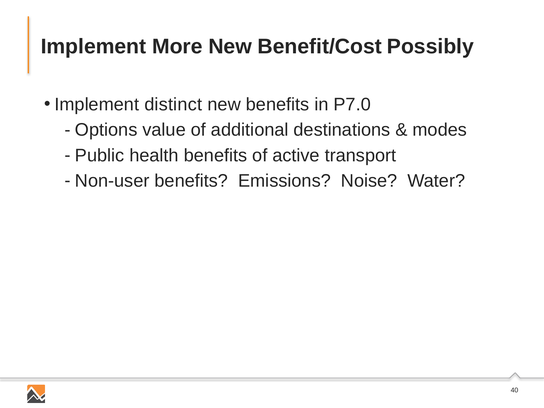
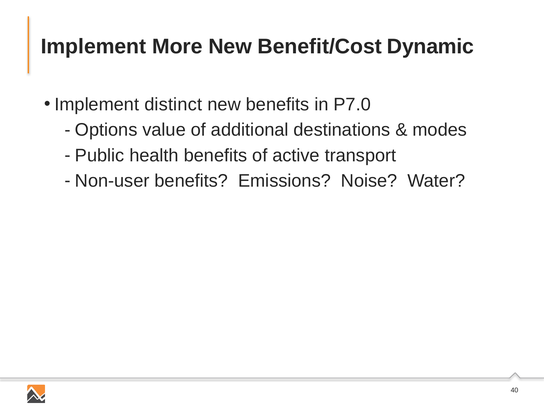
Possibly: Possibly -> Dynamic (431, 46)
